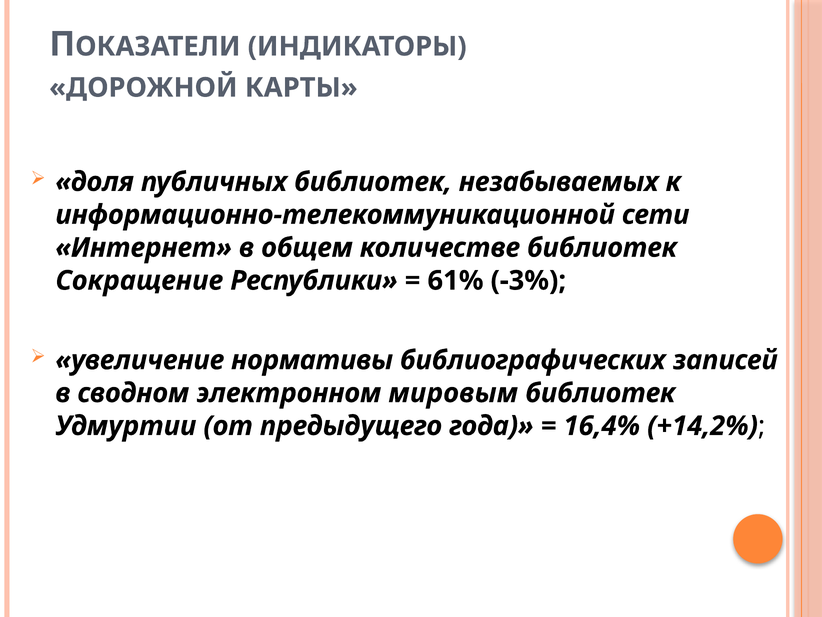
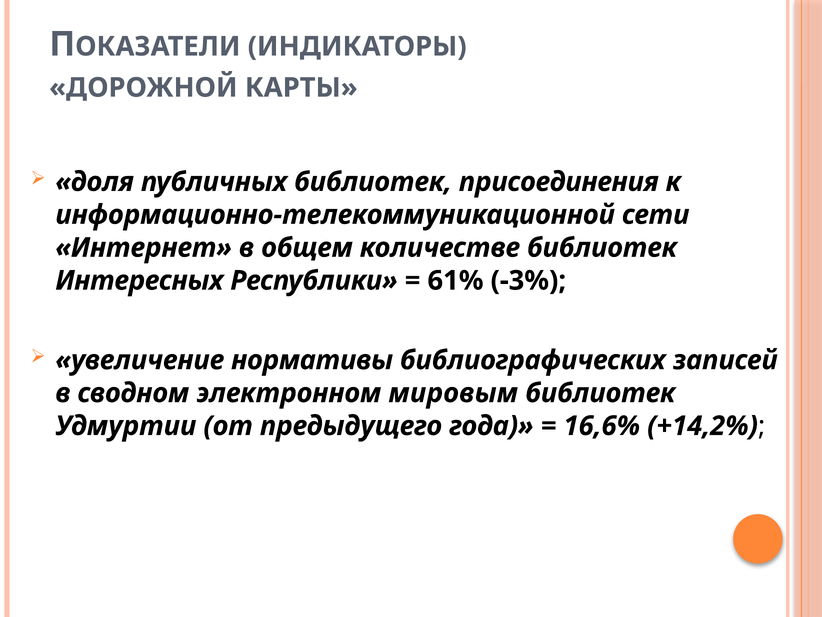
незабываемых: незабываемых -> присоединения (559, 182)
Сокращение: Сокращение -> Интересных (139, 280)
16,4%: 16,4% -> 16,6% (602, 426)
